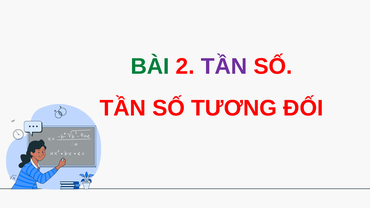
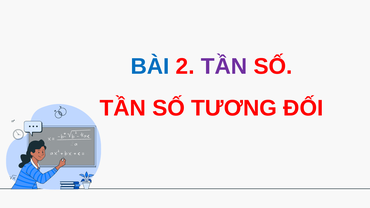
BÀI colour: green -> blue (150, 66)
